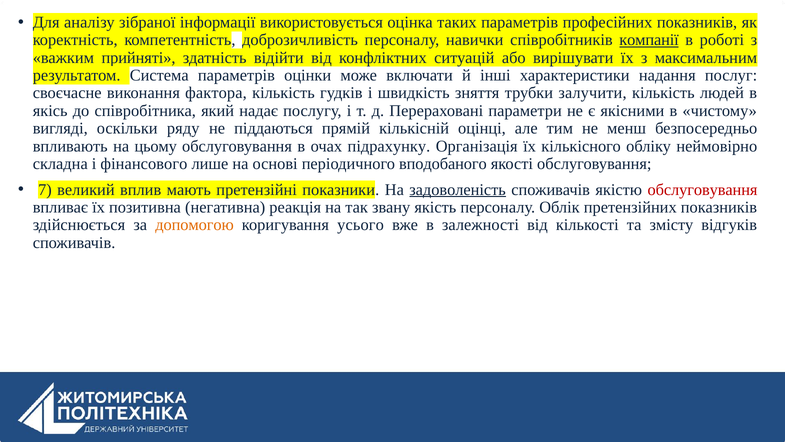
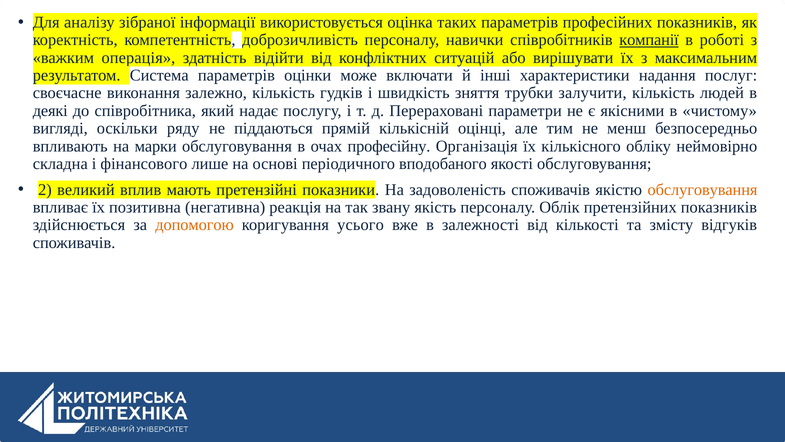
прийняті: прийняті -> операція (138, 58)
фактора: фактора -> залежно (216, 93)
якісь: якісь -> деякі (50, 111)
цьому: цьому -> марки (156, 146)
підрахунку: підрахунку -> професійну (389, 146)
7: 7 -> 2 (45, 189)
задоволеність underline: present -> none (458, 189)
обслуговування colour: red -> orange (703, 189)
